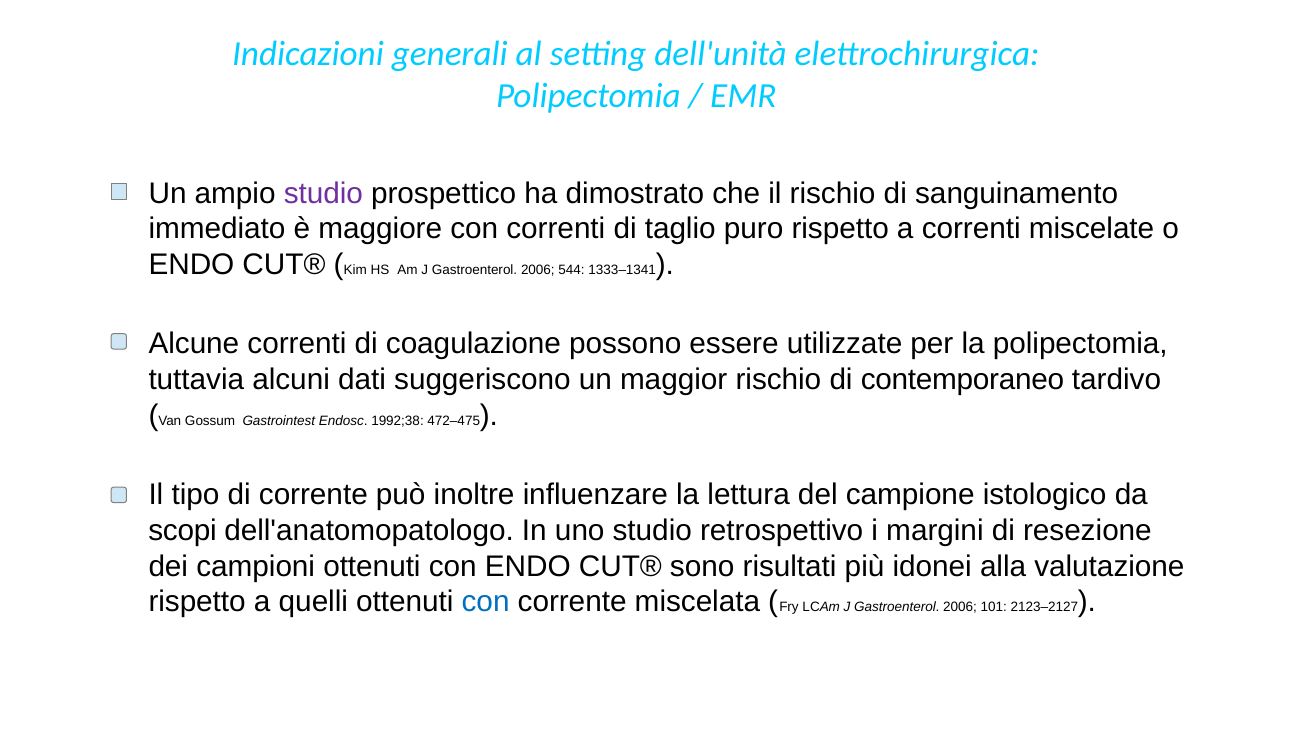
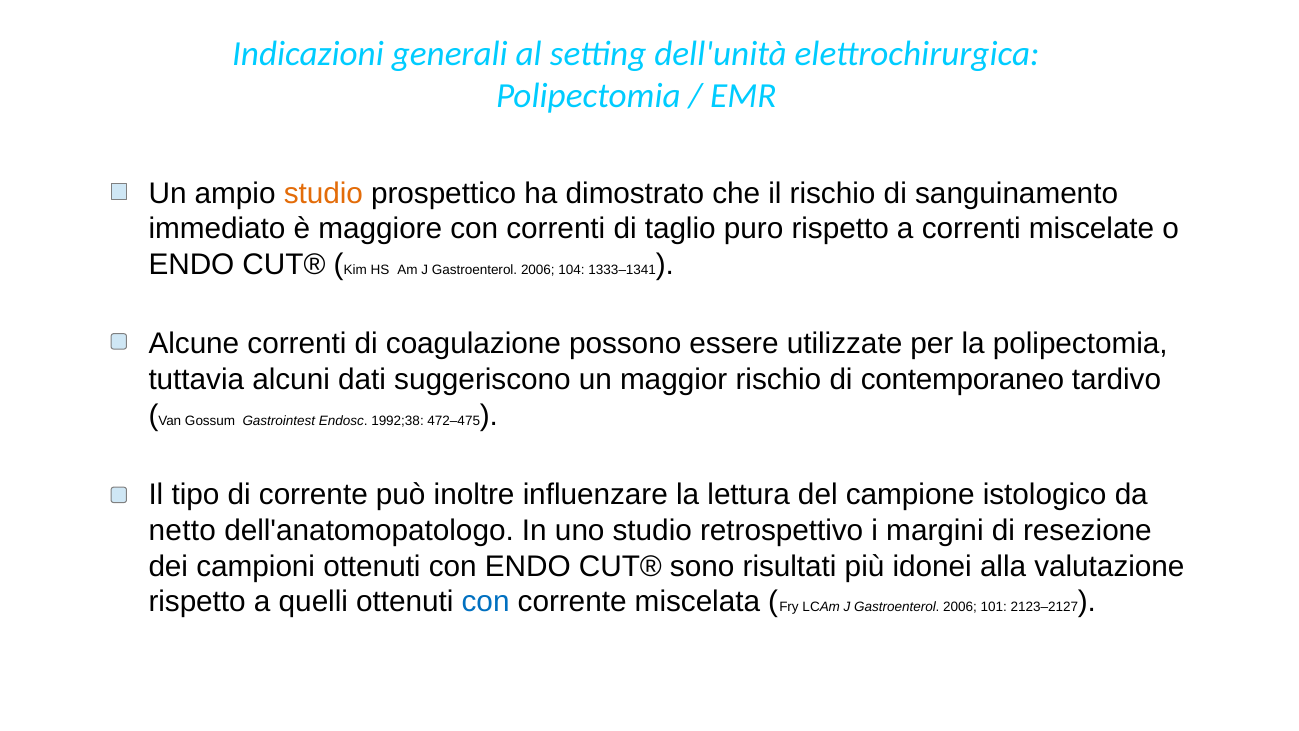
studio colour: purple -> orange (323, 193)
544: 544 -> 104 (572, 270)
scopi: scopi -> netto (182, 530)
